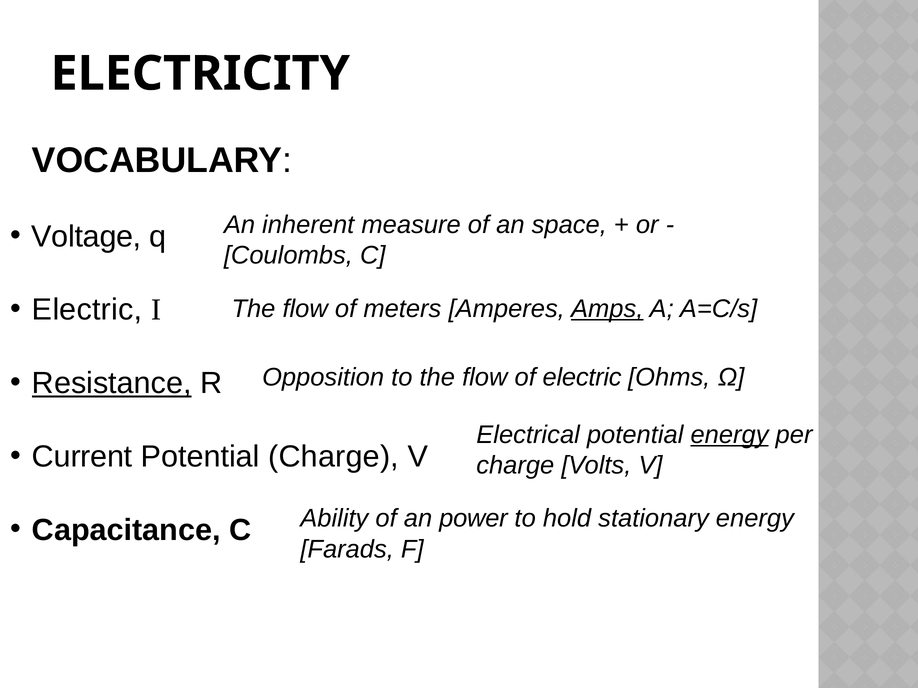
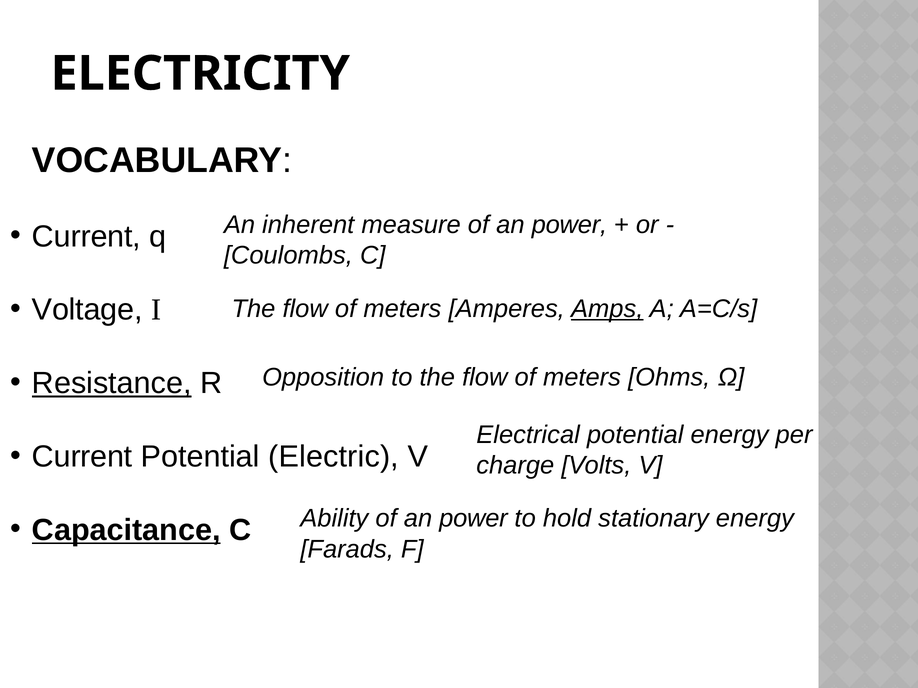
measure of an space: space -> power (569, 225)
Voltage: Voltage -> Current (86, 237)
Electric: Electric -> Voltage (87, 310)
electric: electric -> meters (582, 378)
energy underline: present -> none (730, 435)
Potential Charge: Charge -> Electric (334, 457)
Capacitance underline: none -> present (126, 530)
